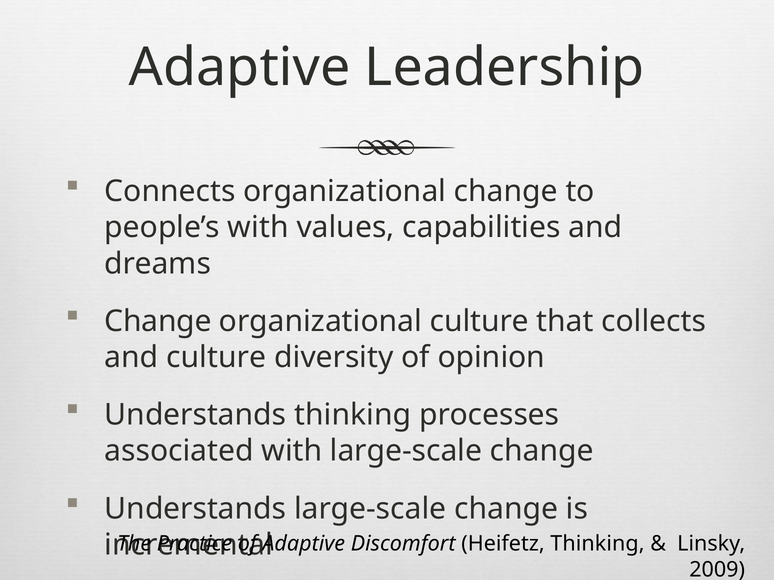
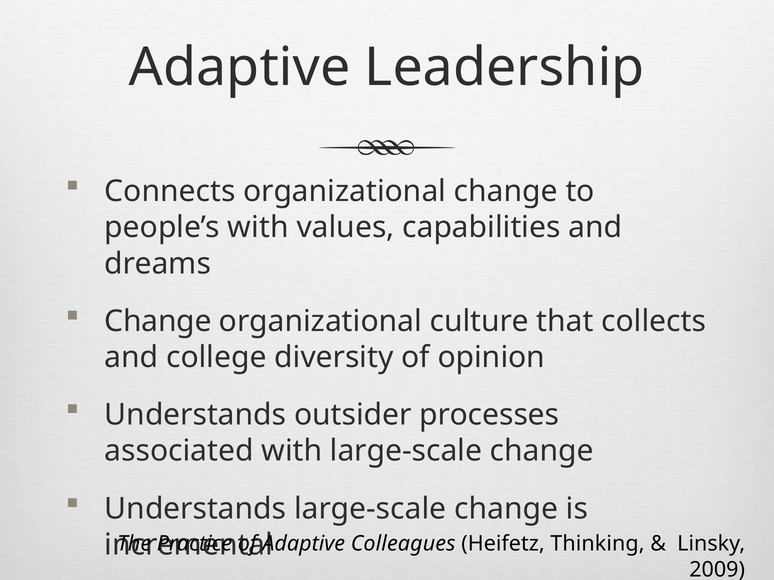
and culture: culture -> college (216, 358)
Understands thinking: thinking -> outsider (353, 415)
Discomfort: Discomfort -> Colleagues (403, 544)
